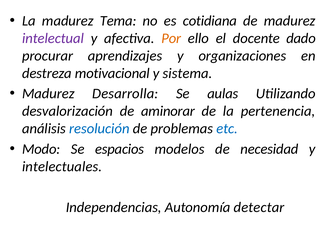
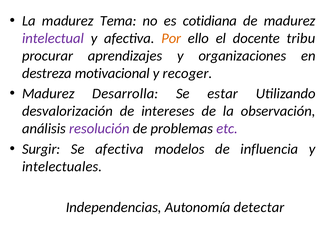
dado: dado -> tribu (301, 38)
sistema: sistema -> recoger (188, 73)
aulas: aulas -> estar (223, 94)
aminorar: aminorar -> intereses (168, 111)
pertenencia: pertenencia -> observación (278, 111)
resolución colour: blue -> purple (99, 129)
etc colour: blue -> purple (227, 129)
Modo: Modo -> Surgir (41, 149)
Se espacios: espacios -> afectiva (119, 149)
necesidad: necesidad -> influencia (269, 149)
